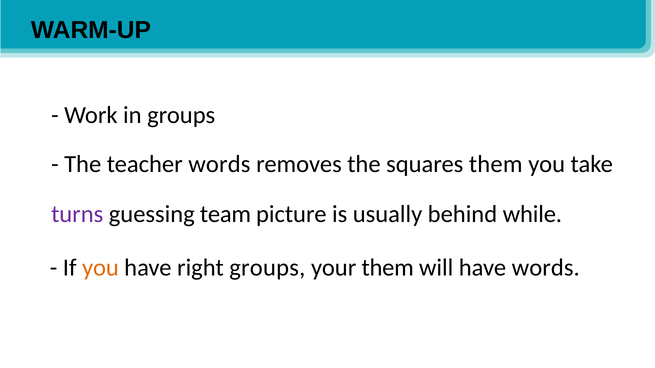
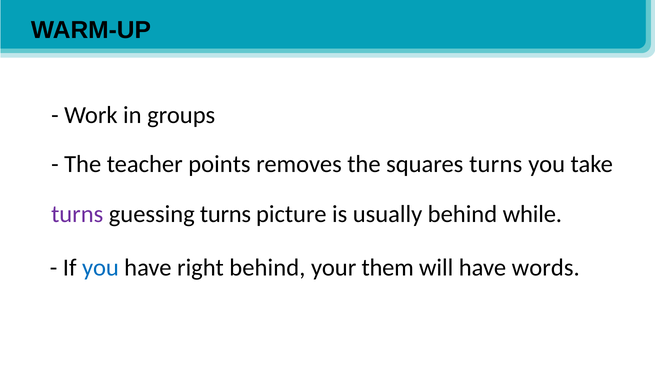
teacher words: words -> points (219, 164)
squares them: them -> turns (496, 164)
guessing team: team -> turns (226, 214)
you colour: orange -> blue (100, 268)
right groups: groups -> behind (267, 268)
